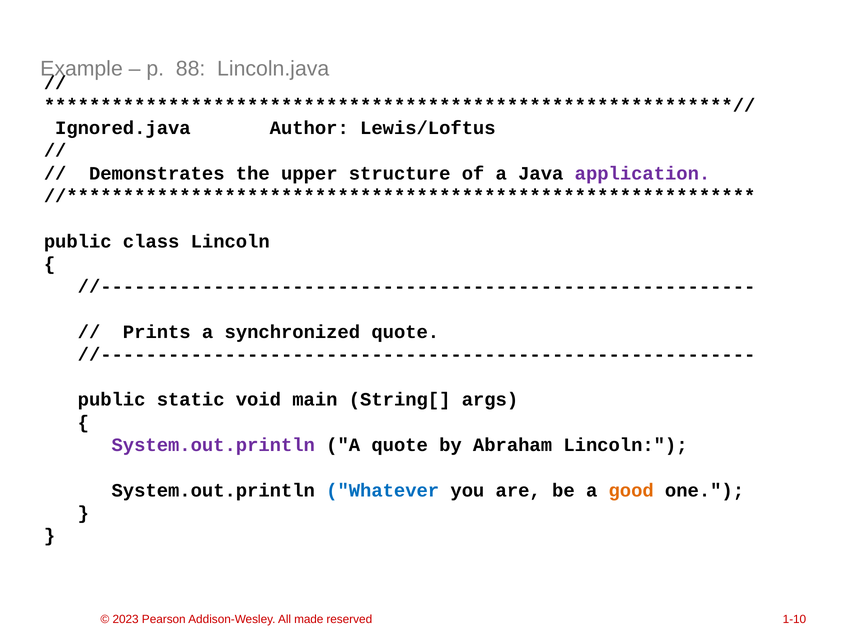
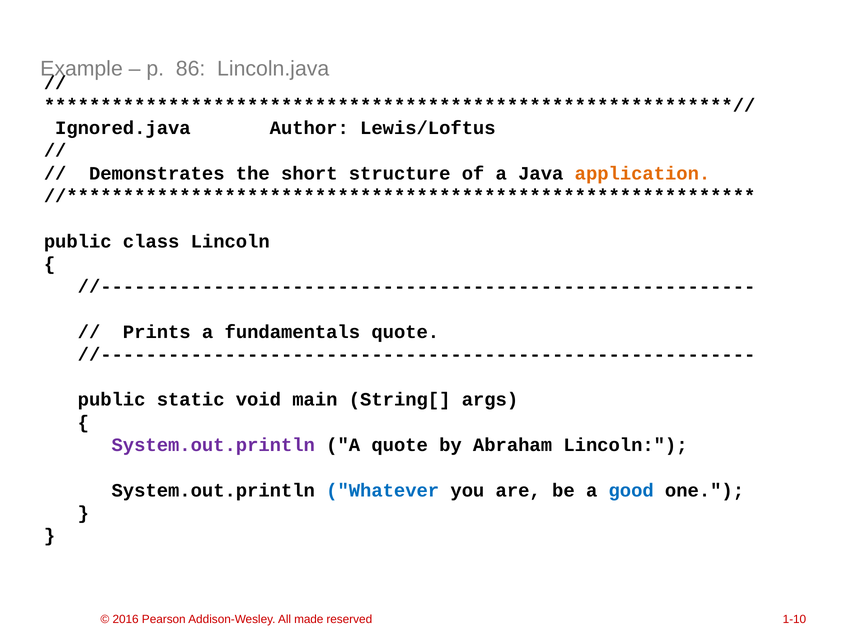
88: 88 -> 86 (191, 69)
upper: upper -> short (309, 174)
application colour: purple -> orange (642, 174)
synchronized: synchronized -> fundamentals (292, 332)
good colour: orange -> blue (631, 491)
2023: 2023 -> 2016 (126, 620)
